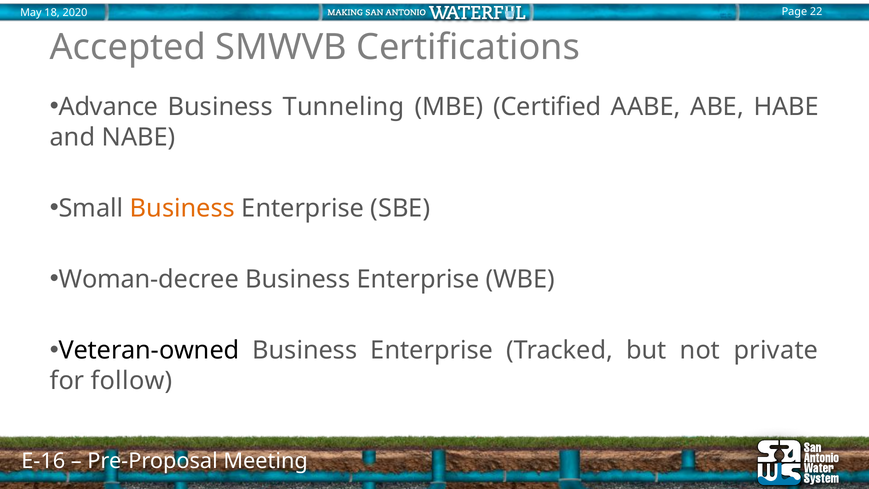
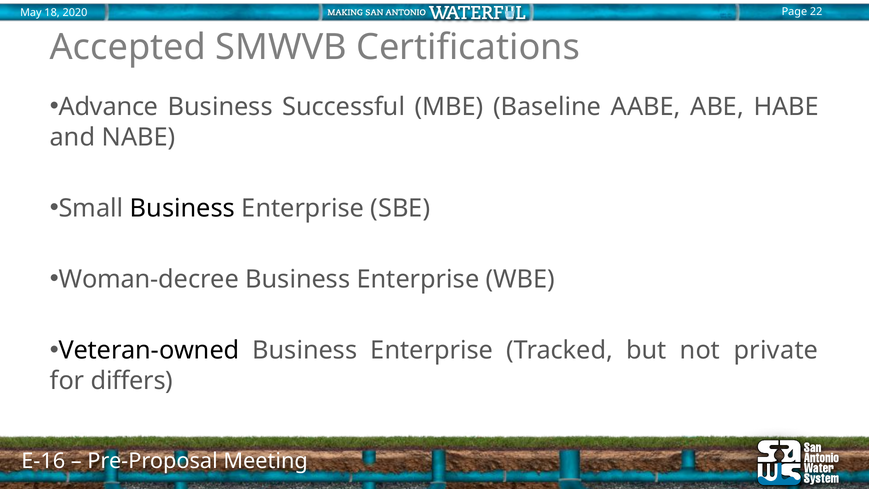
Tunneling: Tunneling -> Successful (344, 107)
Certified: Certified -> Baseline (547, 107)
Business colour: orange -> black (182, 208)
follow: follow -> differs (132, 381)
